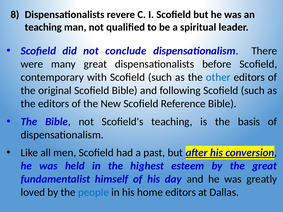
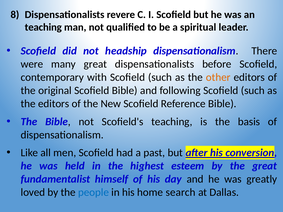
conclude: conclude -> headship (126, 51)
other colour: blue -> orange (218, 77)
home editors: editors -> search (181, 193)
